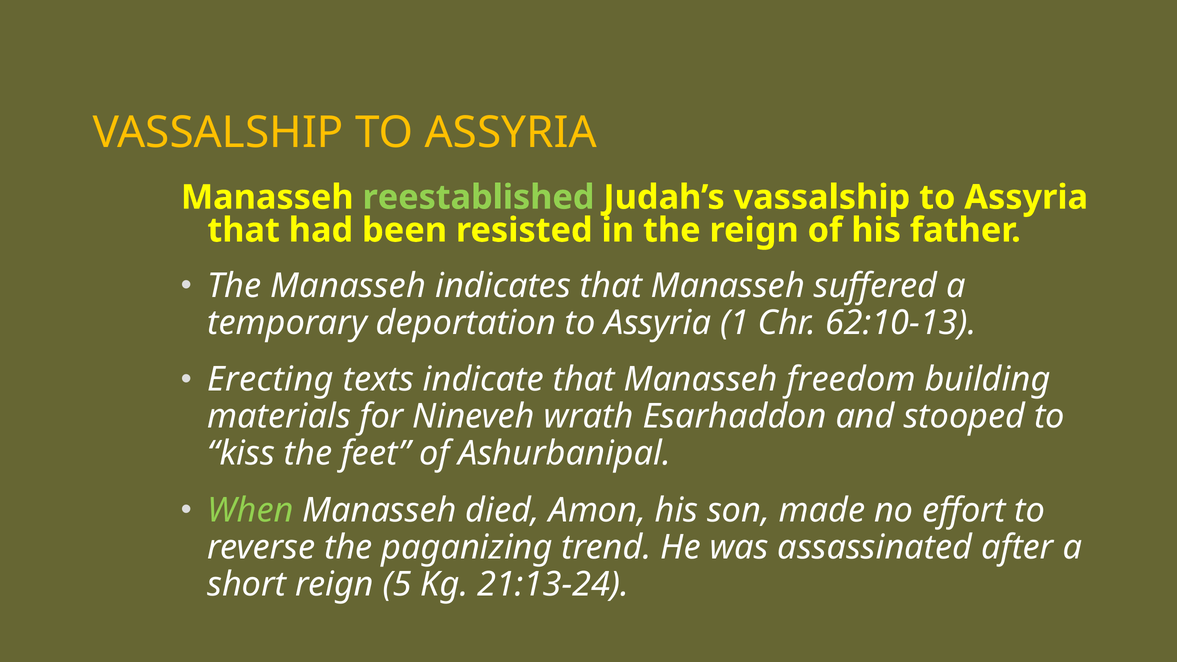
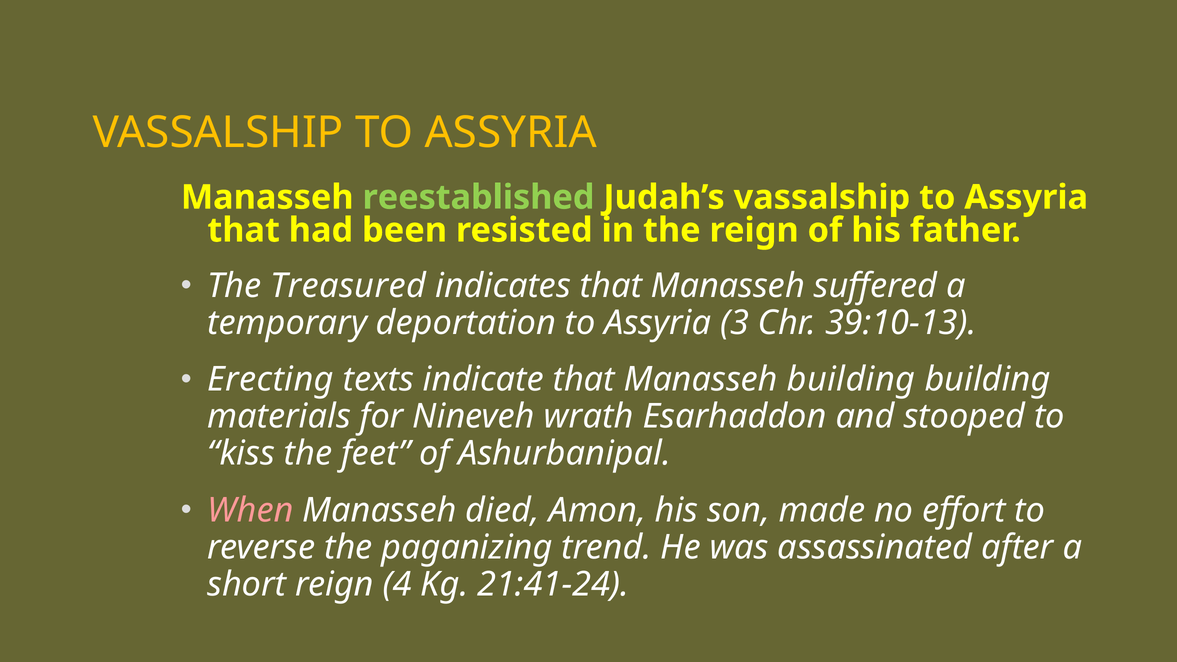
The Manasseh: Manasseh -> Treasured (348, 286)
1: 1 -> 3 (735, 323)
62:10-13: 62:10-13 -> 39:10-13 (901, 323)
Manasseh freedom: freedom -> building (851, 380)
When colour: light green -> pink (250, 510)
5: 5 -> 4 (397, 585)
21:13-24: 21:13-24 -> 21:41-24 (553, 585)
